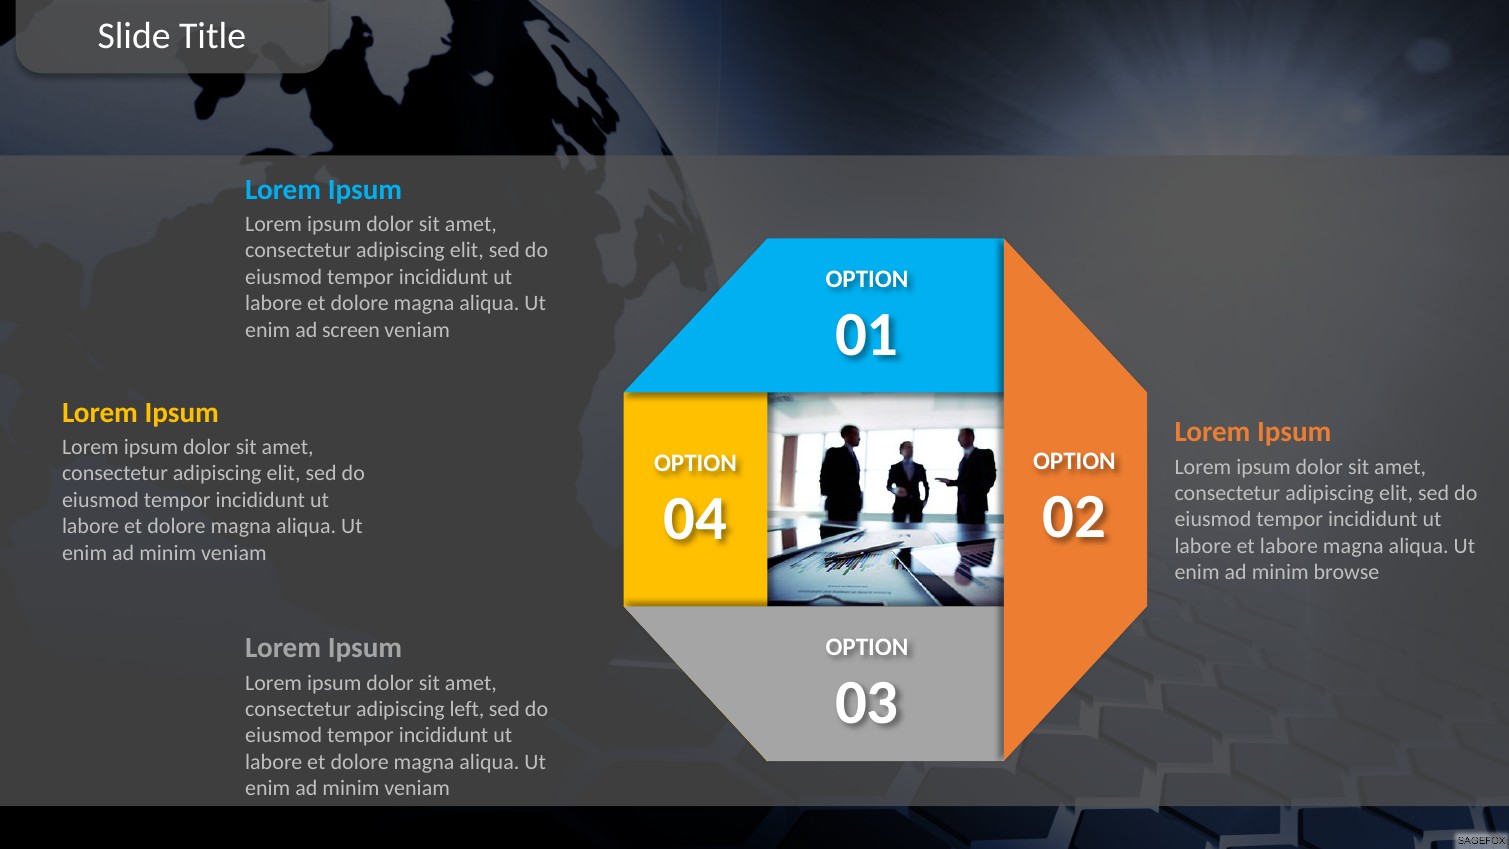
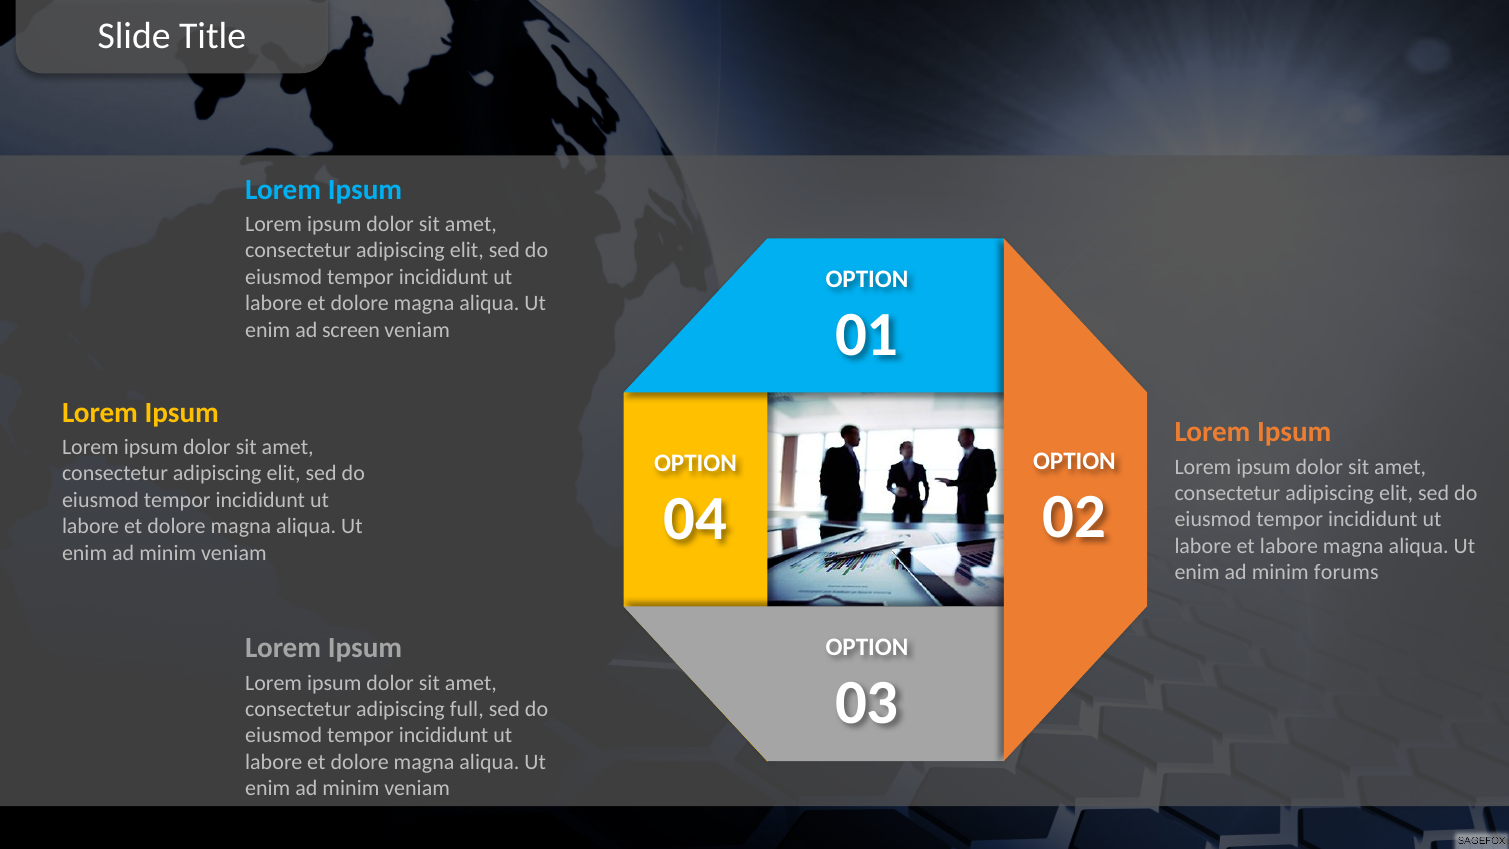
browse: browse -> forums (1346, 572)
left: left -> full (467, 709)
